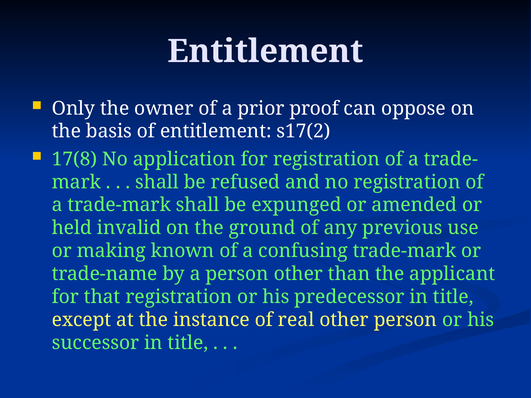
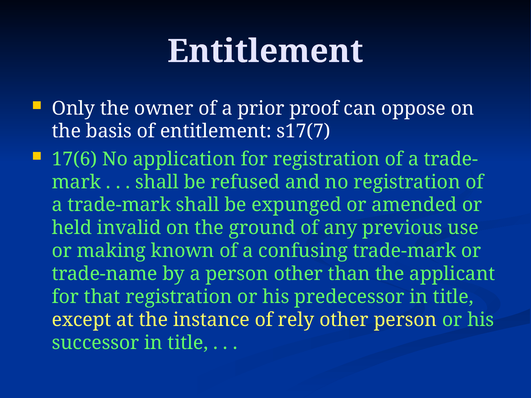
s17(2: s17(2 -> s17(7 (304, 131)
17(8: 17(8 -> 17(6 (74, 159)
real: real -> rely (296, 320)
